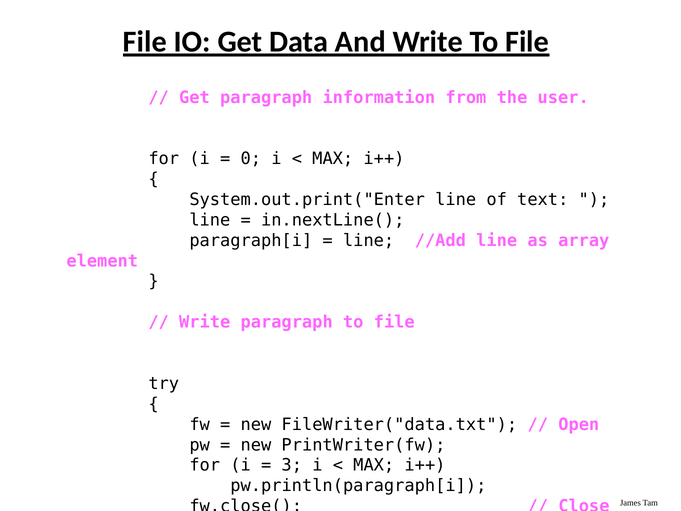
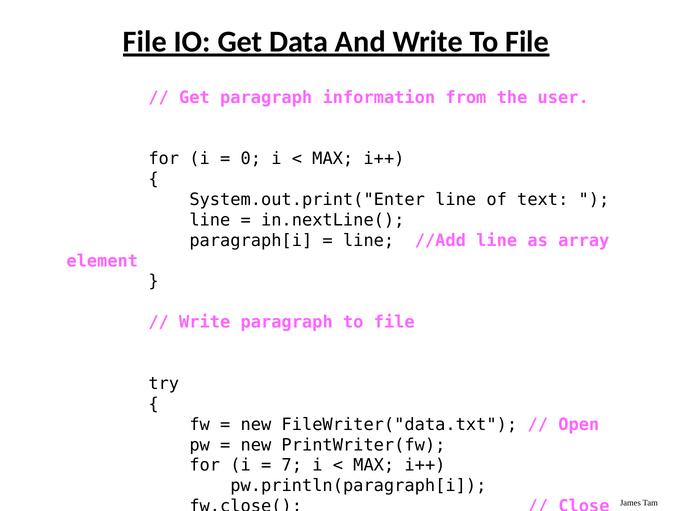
3: 3 -> 7 (292, 465)
